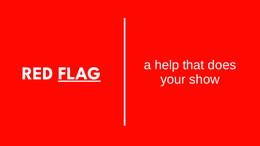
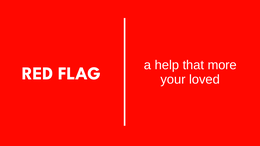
does: does -> more (222, 65)
FLAG underline: present -> none (79, 74)
show: show -> loved (205, 80)
